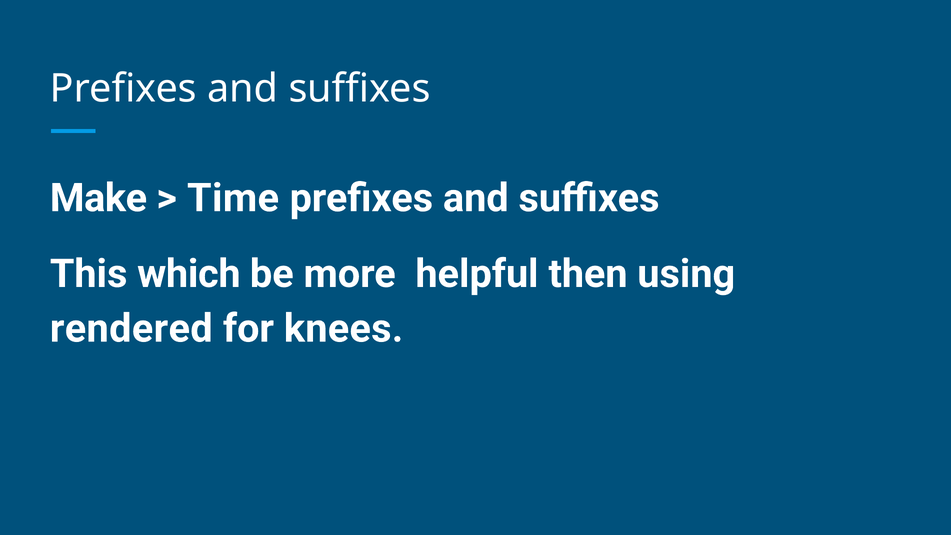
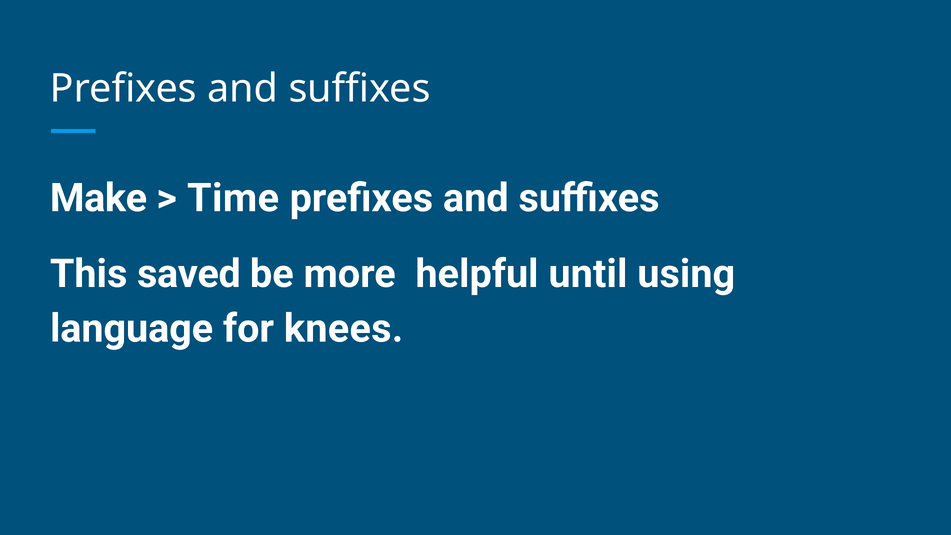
which: which -> saved (189, 274)
then: then -> until (588, 274)
rendered: rendered -> language (131, 329)
